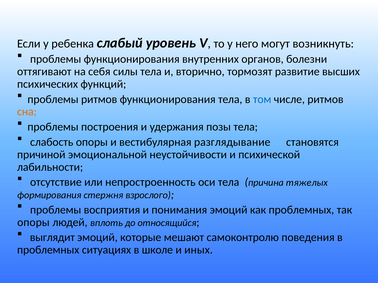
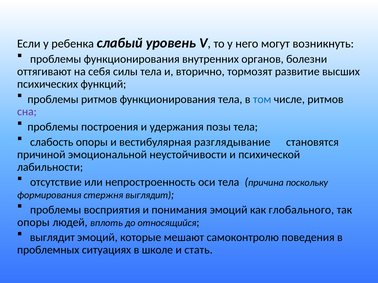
сна colour: orange -> purple (27, 112)
тяжелых: тяжелых -> поскольку (307, 183)
стержня взрослого: взрослого -> выглядит (148, 195)
как проблемных: проблемных -> глобального (301, 210)
иных: иных -> стать (199, 250)
